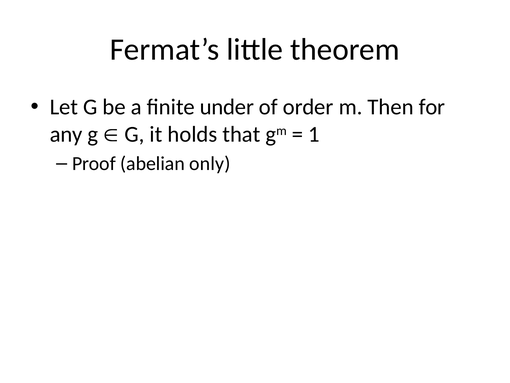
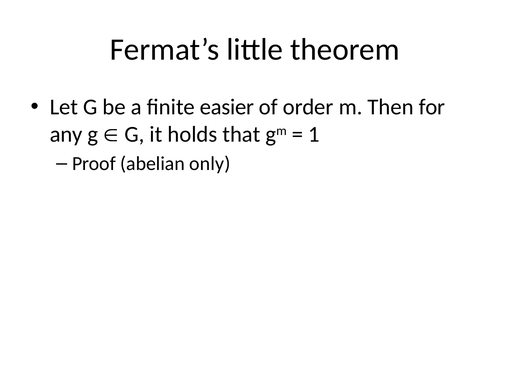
under: under -> easier (227, 107)
